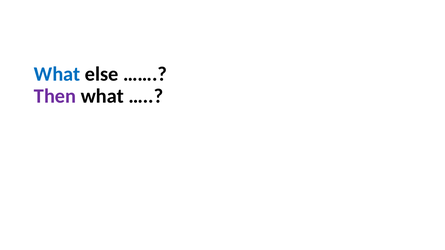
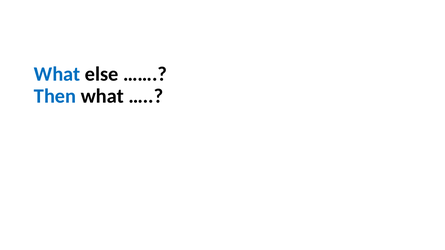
Then colour: purple -> blue (55, 96)
